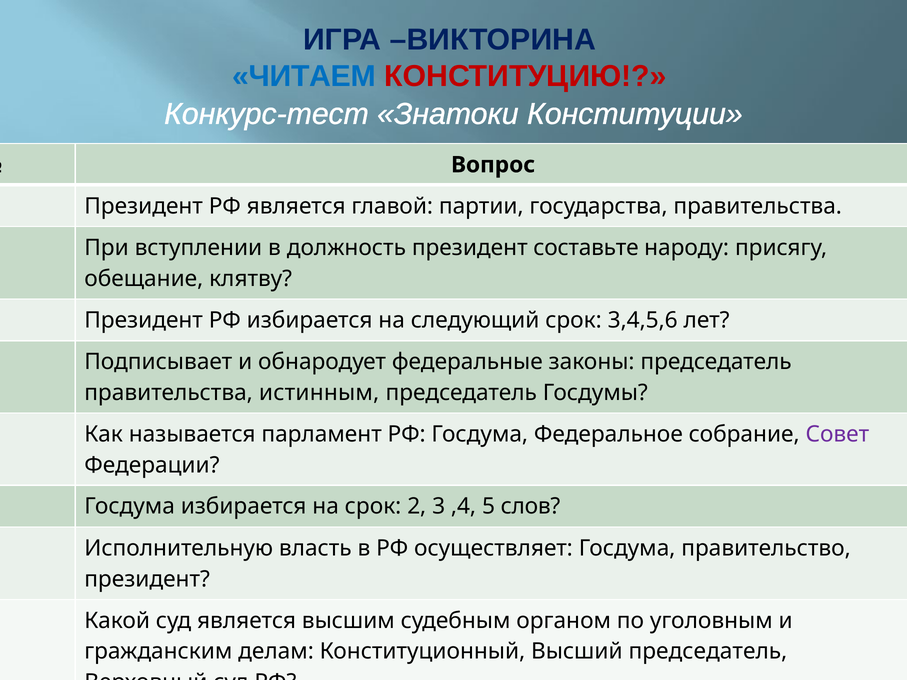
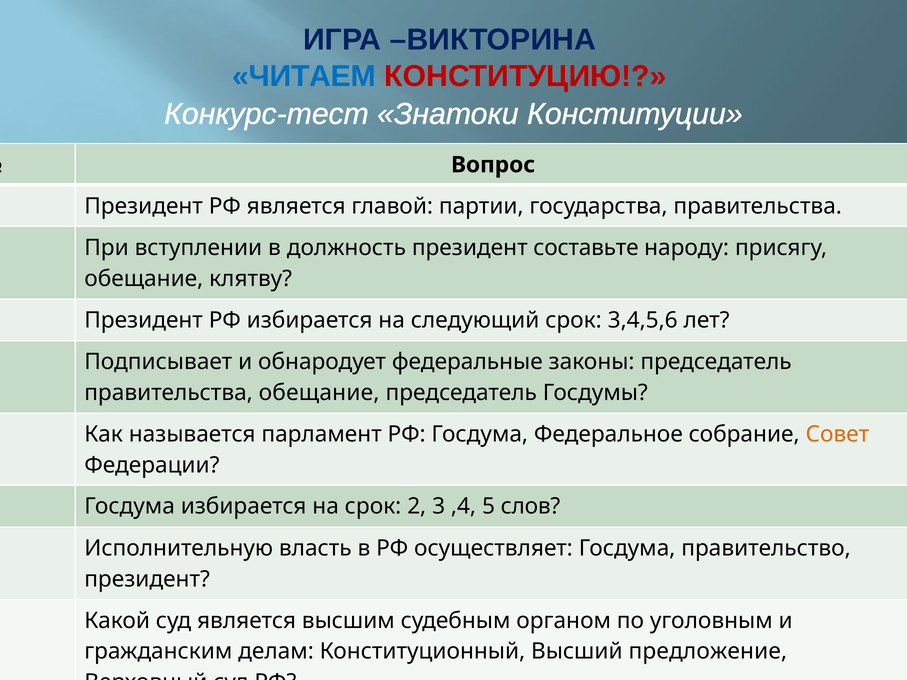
правительства истинным: истинным -> обещание (319, 393)
Совет colour: purple -> orange (837, 434)
Высший председатель: председатель -> предложение (708, 652)
